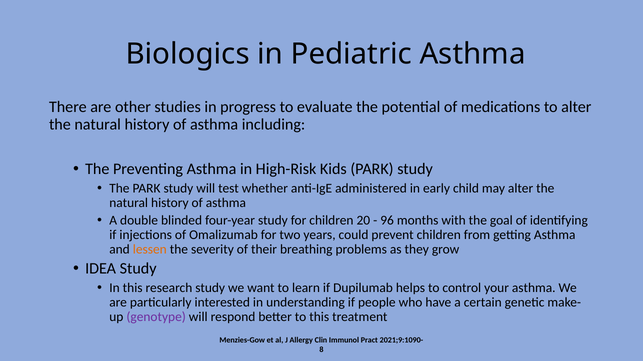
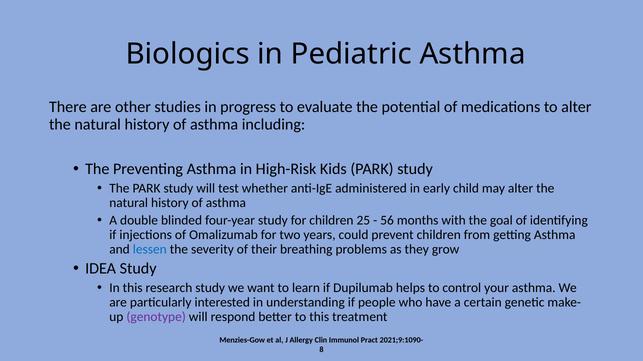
20: 20 -> 25 (363, 221)
96: 96 -> 56 (387, 221)
lessen colour: orange -> blue (150, 250)
